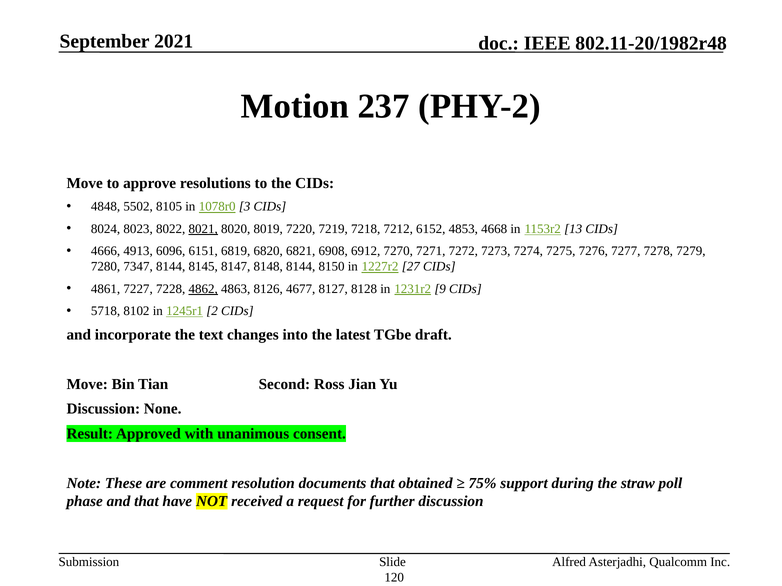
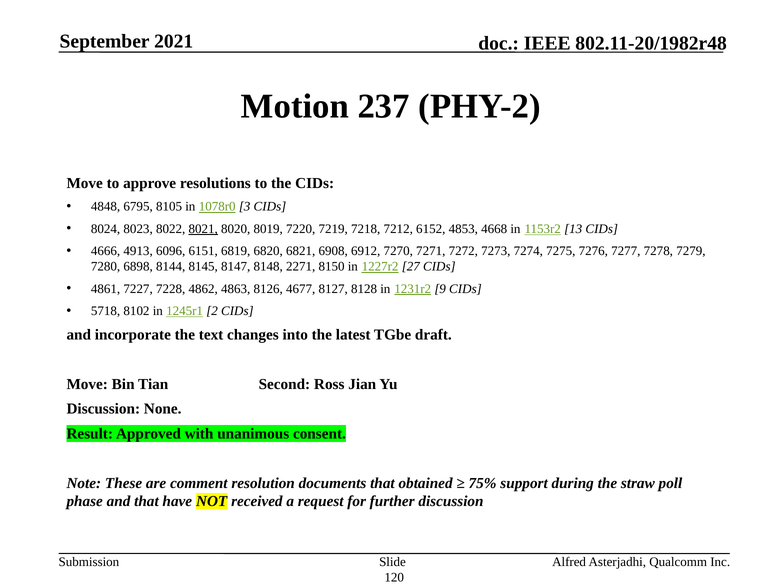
5502: 5502 -> 6795 (138, 207)
7347: 7347 -> 6898 (138, 267)
8148 8144: 8144 -> 2271 (301, 267)
4862 underline: present -> none (203, 289)
